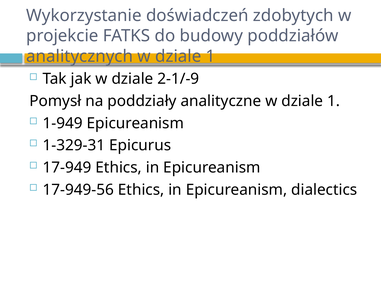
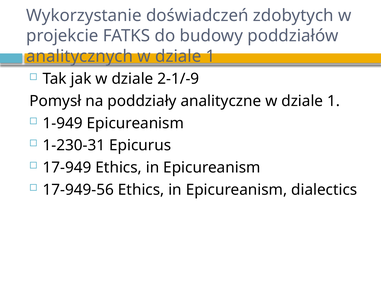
1-329-31: 1-329-31 -> 1-230-31 (74, 145)
